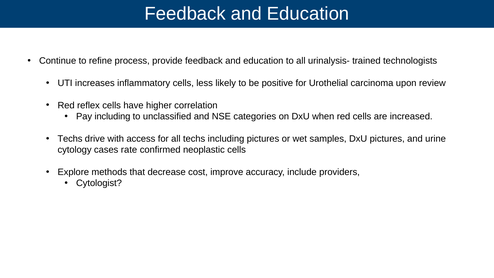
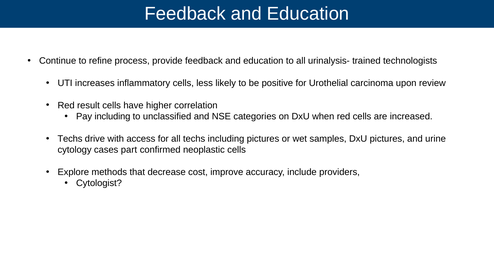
reflex: reflex -> result (88, 105)
rate: rate -> part (129, 150)
